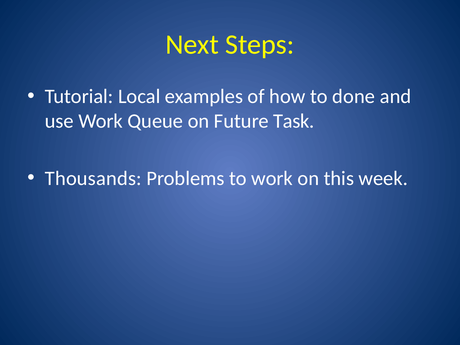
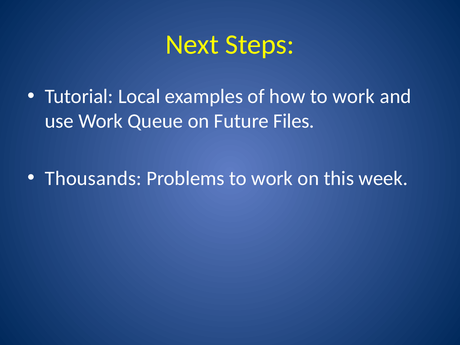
how to done: done -> work (354, 96)
Task: Task -> Files (294, 121)
